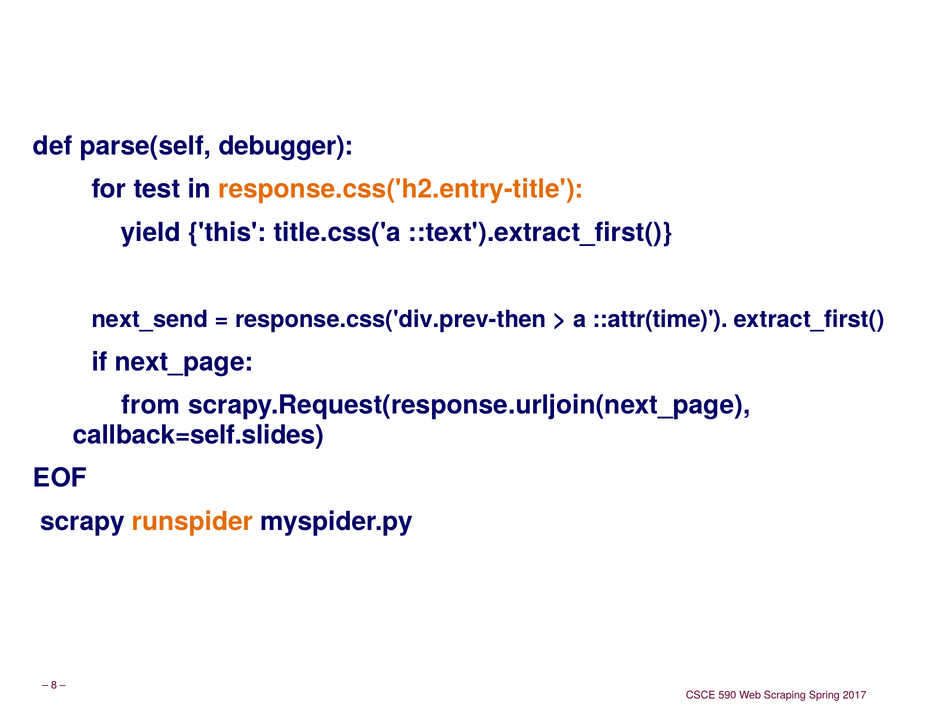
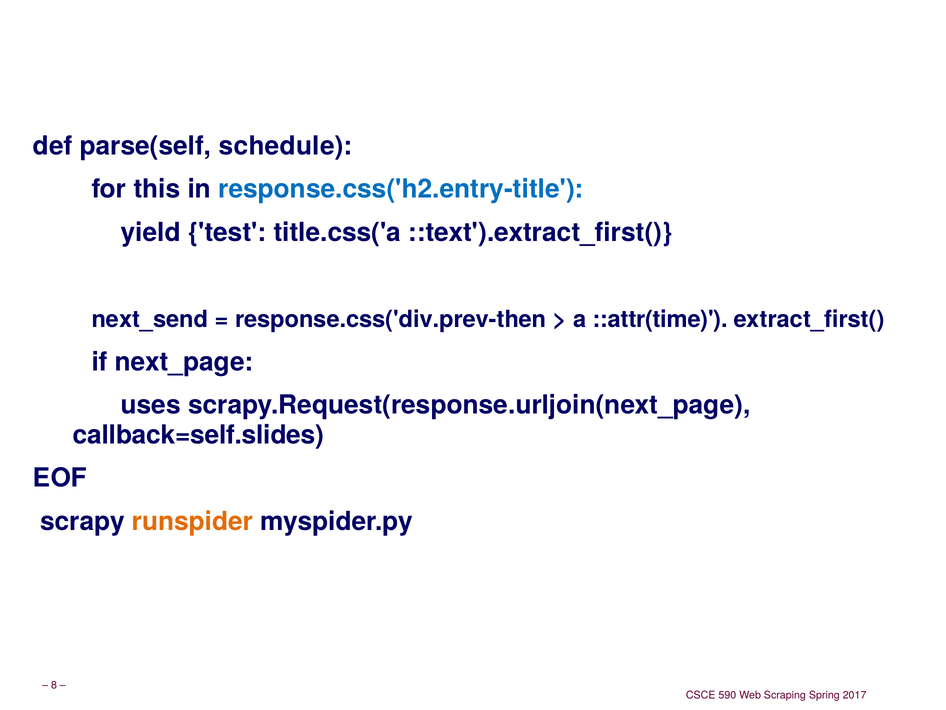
debugger: debugger -> schedule (286, 146)
test: test -> this (157, 189)
response.css('h2.entry-title colour: orange -> blue (401, 189)
this: this -> test (227, 232)
from: from -> uses (151, 405)
